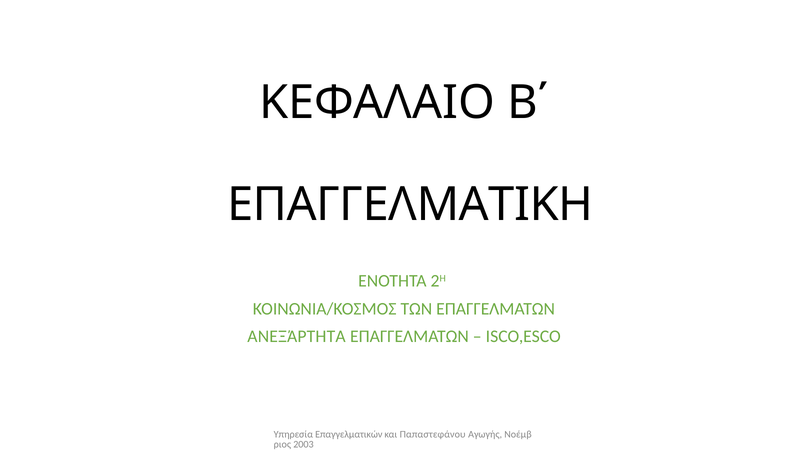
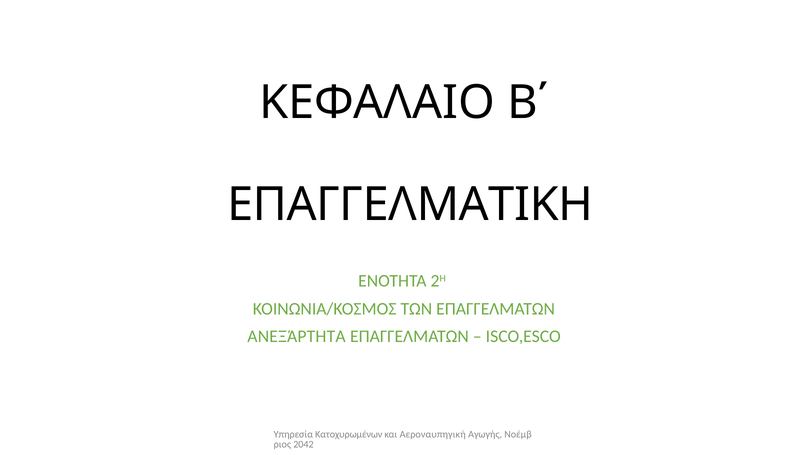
Επαγγελματικών: Επαγγελματικών -> Κατοχυρωμένων (349, 434)
Παπαστεφάνου: Παπαστεφάνου -> Αεροναυπηγική (433, 434)
2003: 2003 -> 2042 (303, 444)
